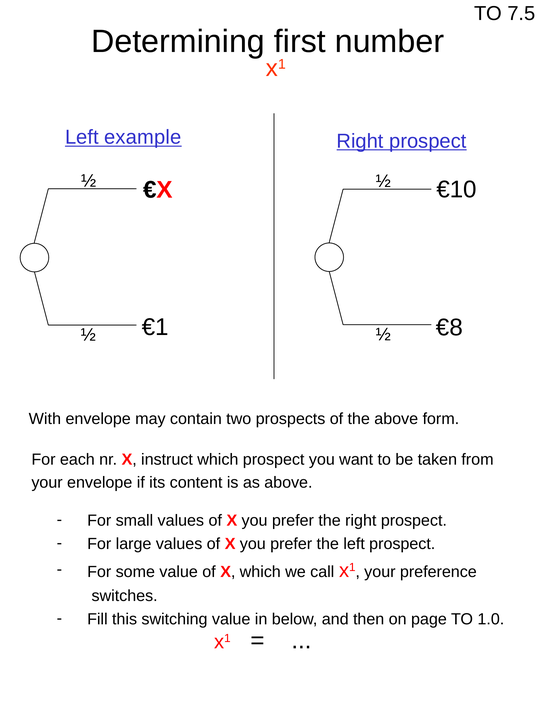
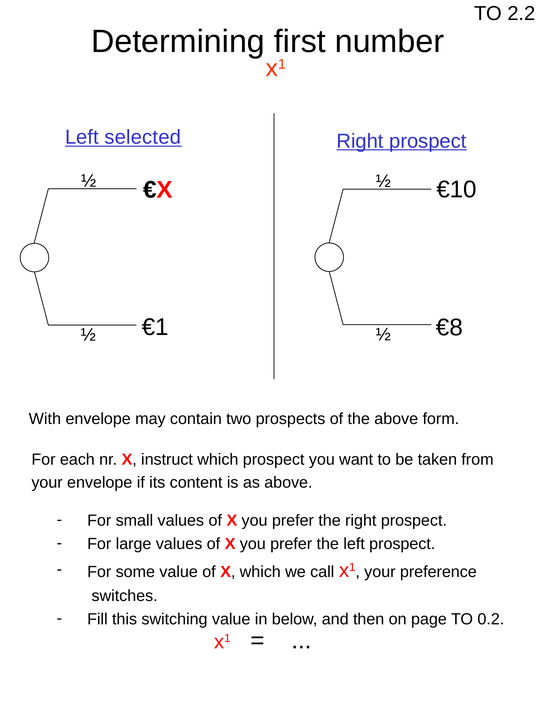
7.5: 7.5 -> 2.2 (521, 14)
example: example -> selected (143, 137)
1.0: 1.0 -> 0.2 (491, 619)
